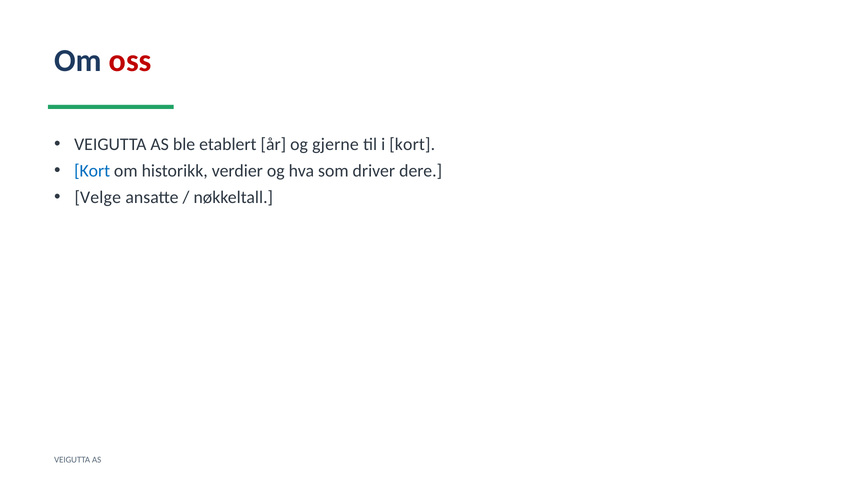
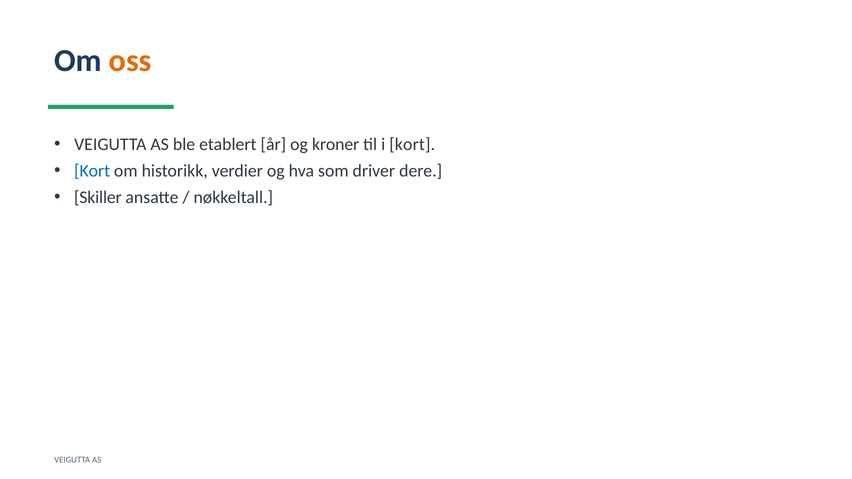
oss colour: red -> orange (130, 61)
gjerne: gjerne -> kroner (336, 144)
Velge: Velge -> Skiller (98, 198)
